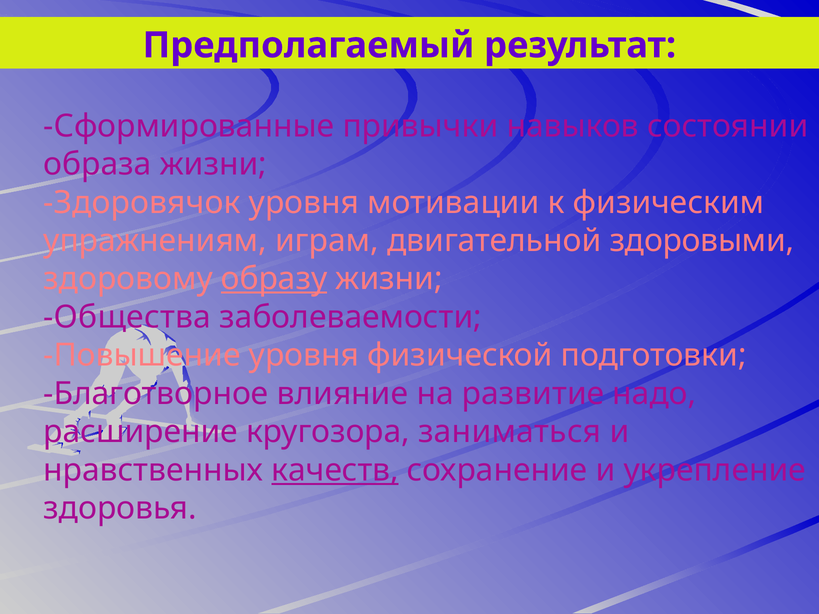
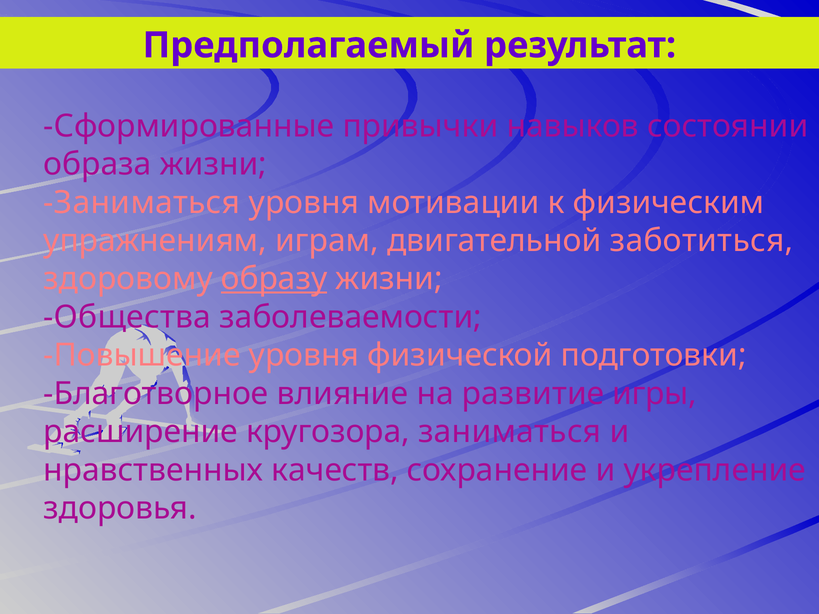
Здоровячок: Здоровячок -> Заниматься (142, 203)
здоровыми: здоровыми -> заботиться (702, 241)
надо: надо -> игры (654, 394)
качеств underline: present -> none (335, 470)
